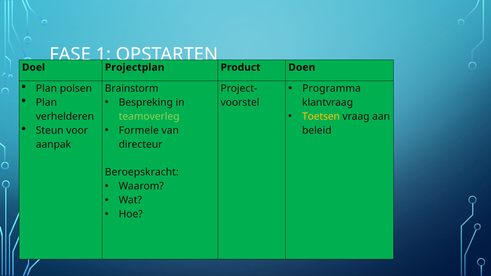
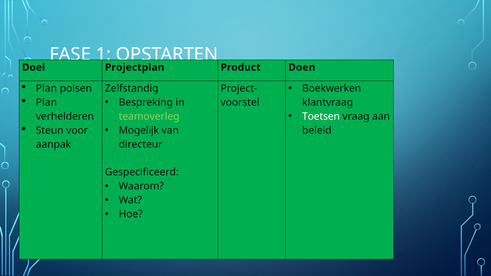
Programma: Programma -> Boekwerken (332, 88)
Brainstorm: Brainstorm -> Zelfstandig (132, 88)
Toetsen colour: yellow -> white (321, 116)
Formele: Formele -> Mogelijk (139, 130)
Beroepskracht: Beroepskracht -> Gespecificeerd (142, 172)
